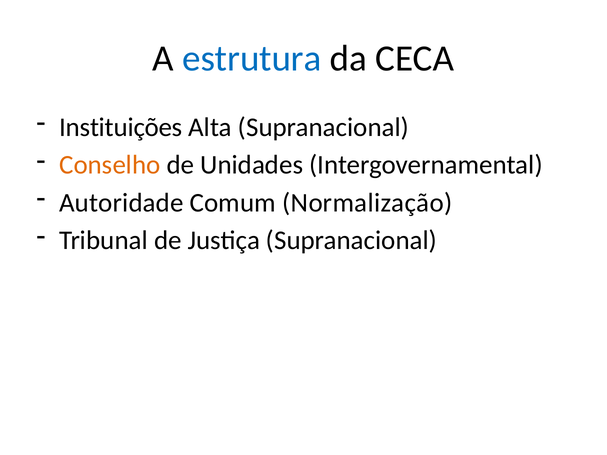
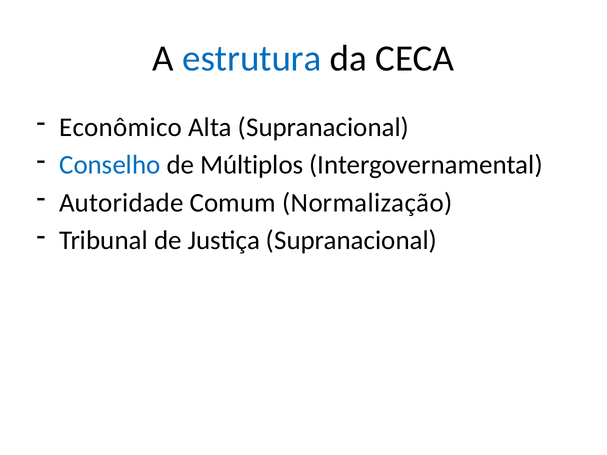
Instituições: Instituições -> Econômico (121, 127)
Conselho colour: orange -> blue (110, 165)
Unidades: Unidades -> Múltiplos (252, 165)
